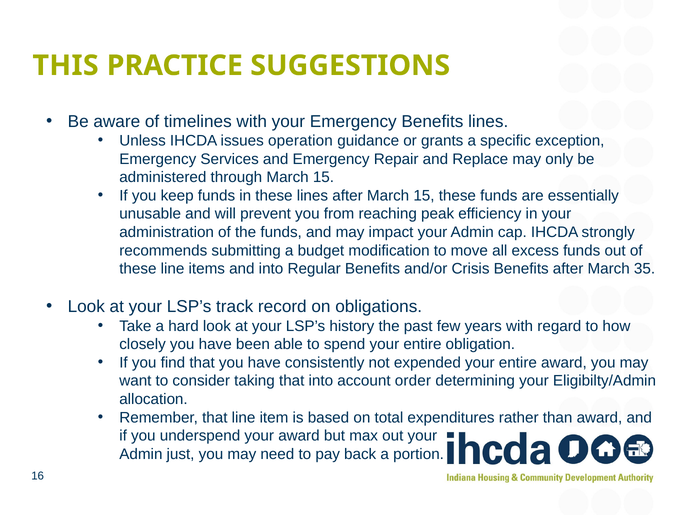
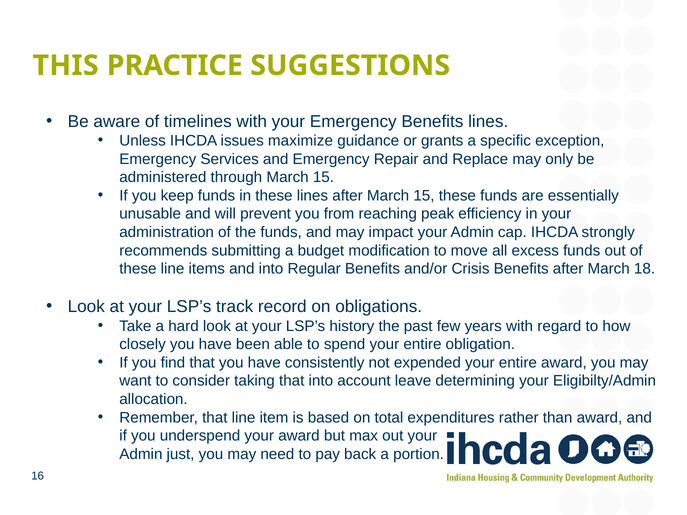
operation: operation -> maximize (300, 141)
35: 35 -> 18 (645, 269)
order: order -> leave (413, 381)
